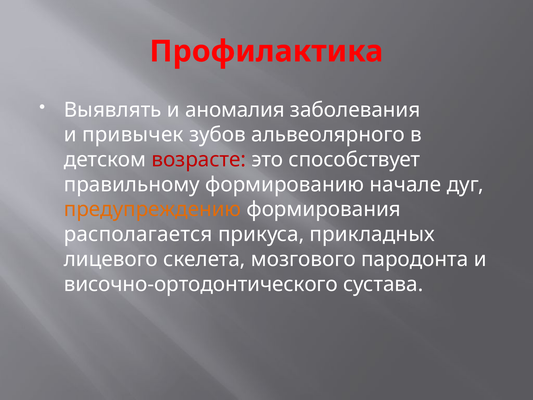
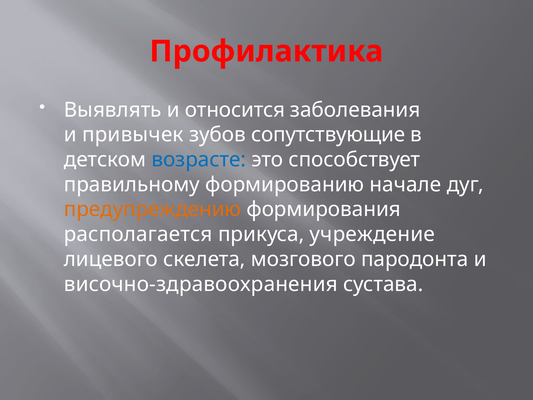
аномалия: аномалия -> относится (235, 110)
альвеолярного: альвеолярного -> сопутствующие (328, 135)
возрасте colour: red -> blue (199, 160)
прикладных: прикладных -> учреждение (372, 234)
височно-ортодонтического: височно-ортодонтического -> височно-здравоохранения (201, 284)
